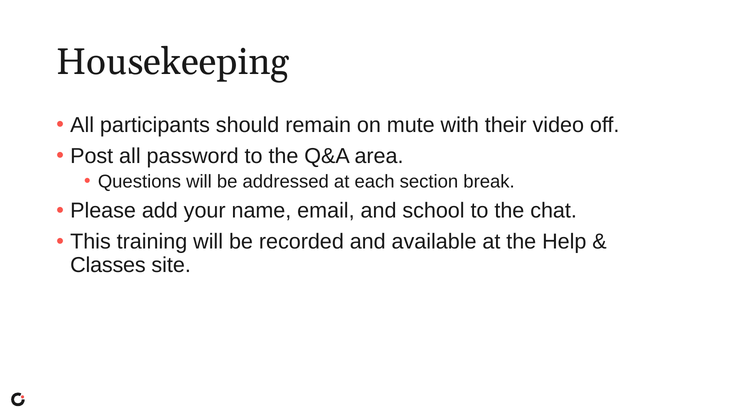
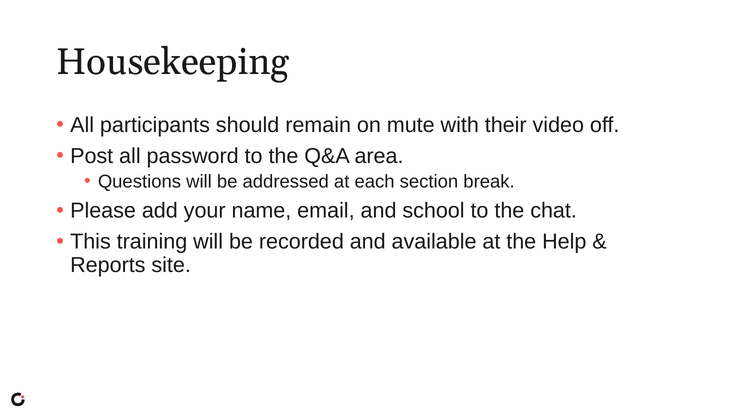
Classes: Classes -> Reports (108, 265)
